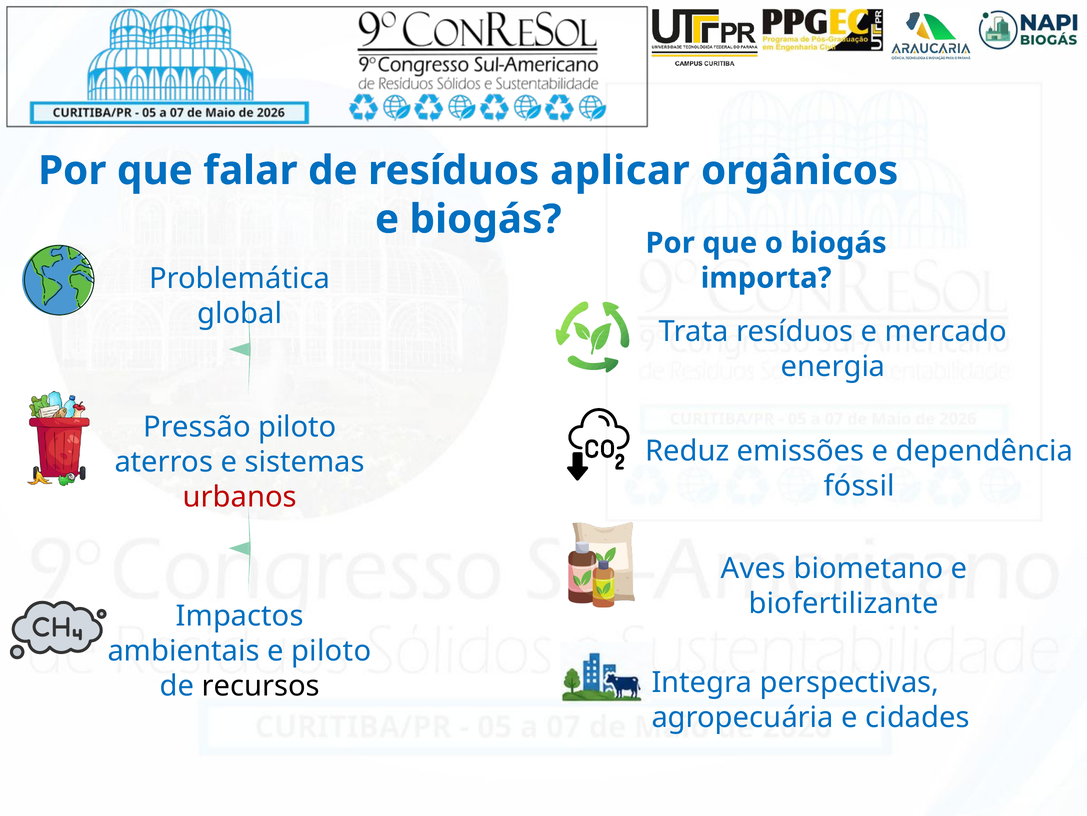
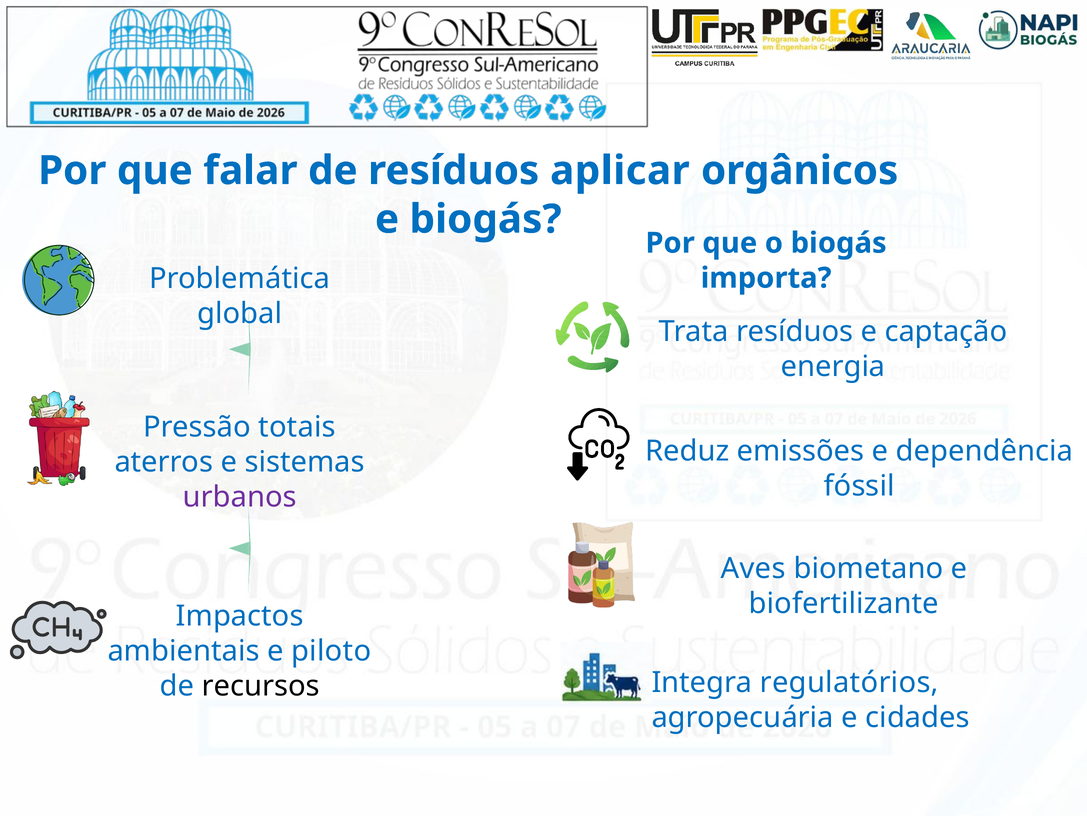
mercado: mercado -> captação (946, 332)
Pressão piloto: piloto -> totais (297, 427)
urbanos colour: red -> purple (240, 497)
perspectivas: perspectivas -> regulatórios (849, 682)
